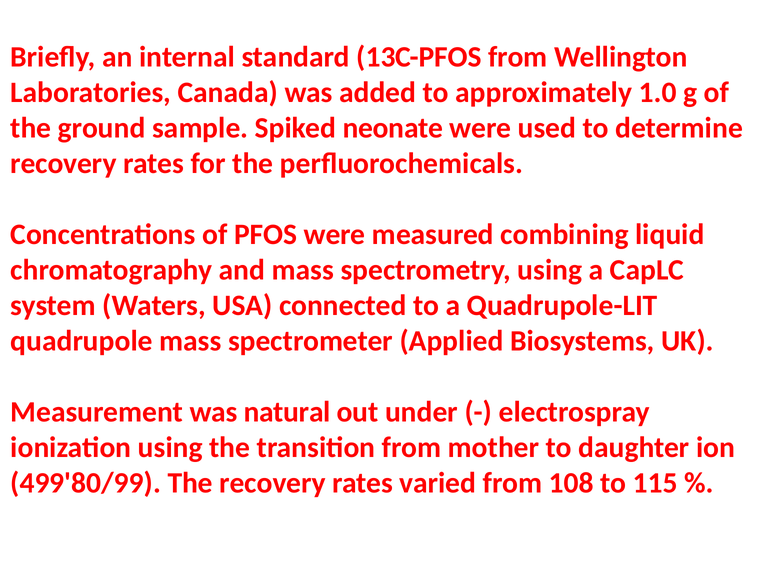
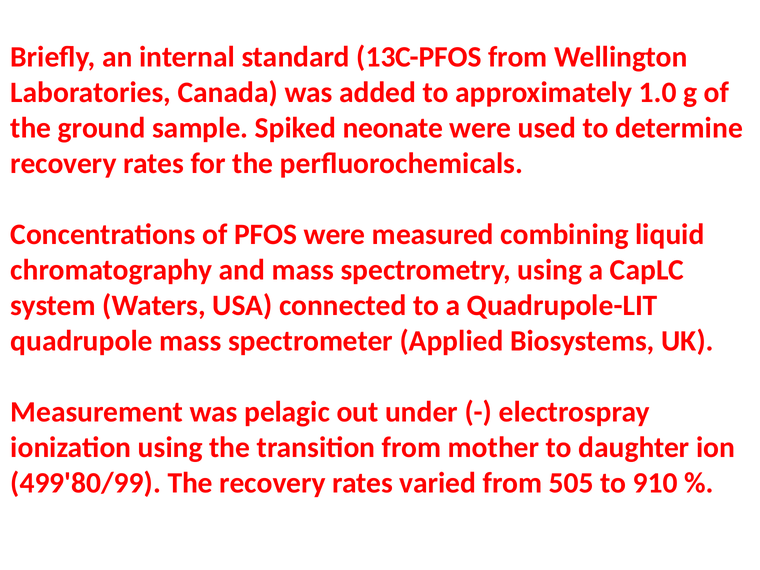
natural: natural -> pelagic (287, 412)
108: 108 -> 505 (571, 483)
115: 115 -> 910 (655, 483)
